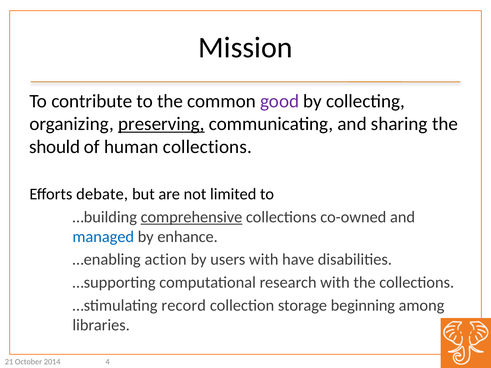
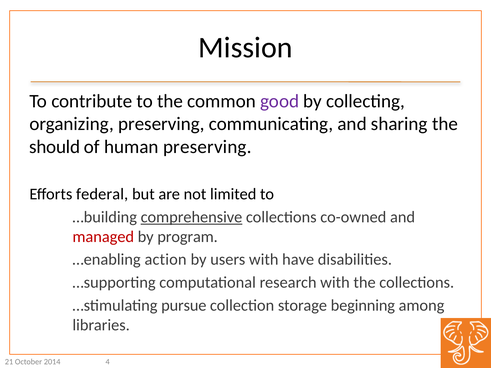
preserving underline: present -> none (161, 124)
human collections: collections -> preserving (207, 147)
debate: debate -> federal (102, 194)
managed colour: blue -> red (103, 237)
enhance: enhance -> program (188, 237)
record: record -> pursue (184, 306)
